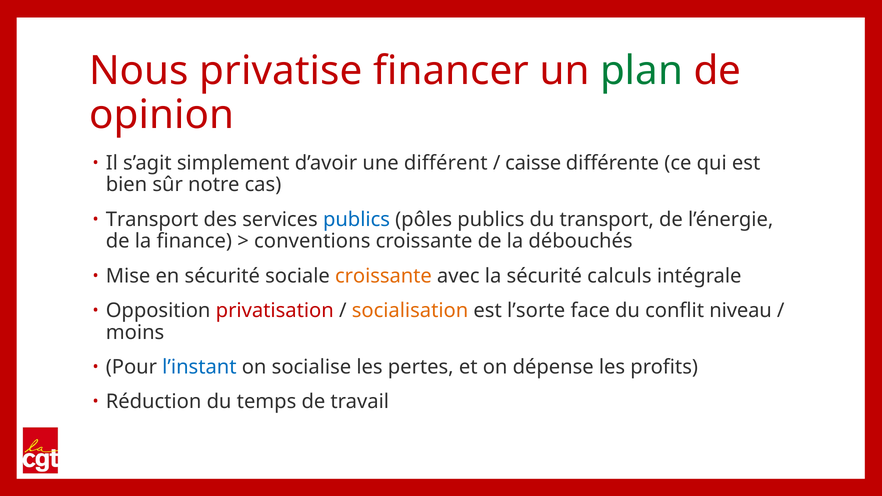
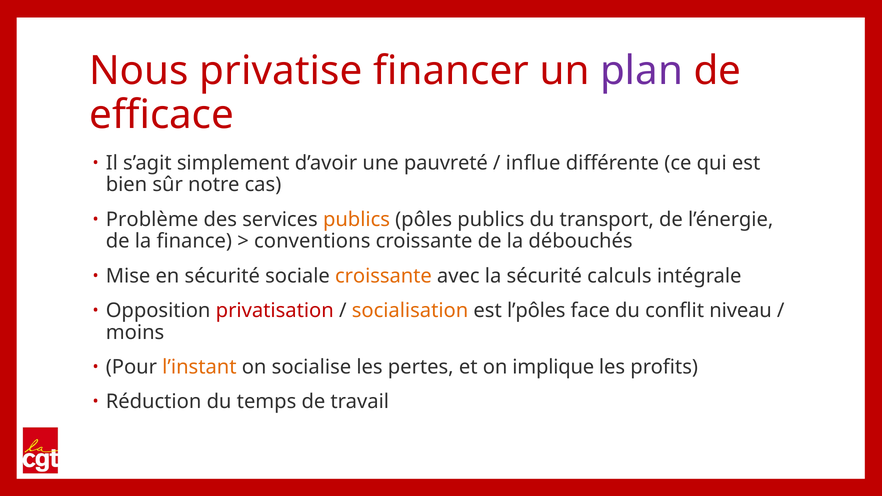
plan colour: green -> purple (642, 71)
opinion: opinion -> efficace (162, 115)
différent: différent -> pauvreté (446, 163)
caisse: caisse -> influe (533, 163)
Transport: Transport -> Problème (152, 219)
publics colour: blue -> orange (357, 219)
l’sorte: l’sorte -> l’pôles (536, 311)
l’instant colour: blue -> orange (199, 367)
dépense: dépense -> implique (553, 367)
